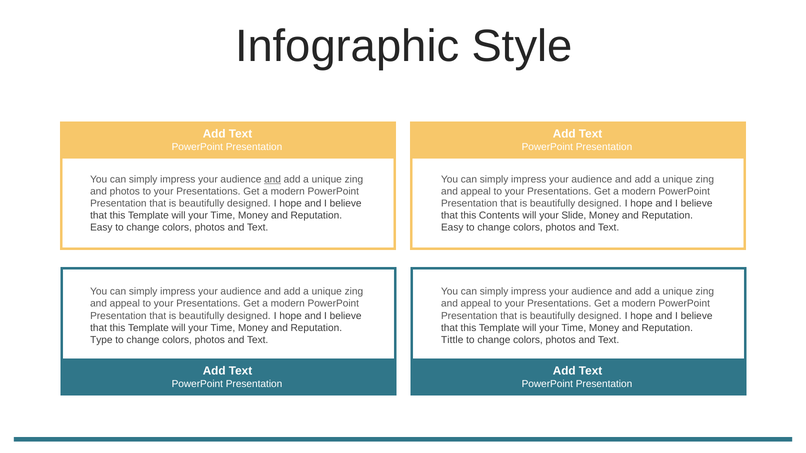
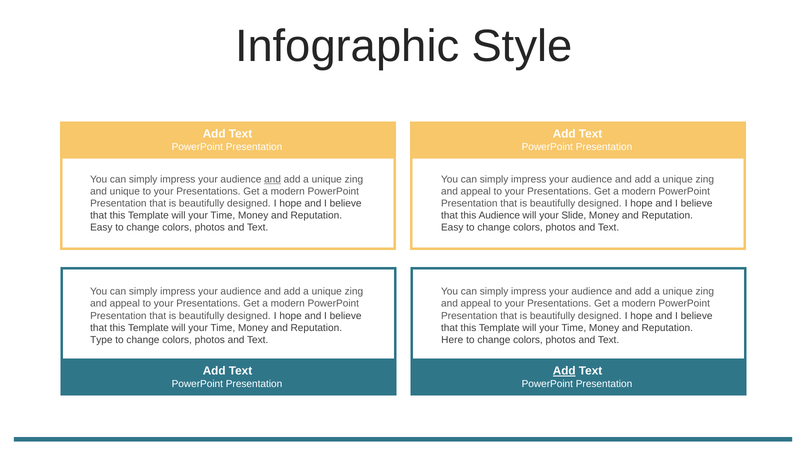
and photos: photos -> unique (125, 192)
this Contents: Contents -> Audience (499, 216)
Tittle: Tittle -> Here (452, 340)
Add underline: none -> present (564, 371)
